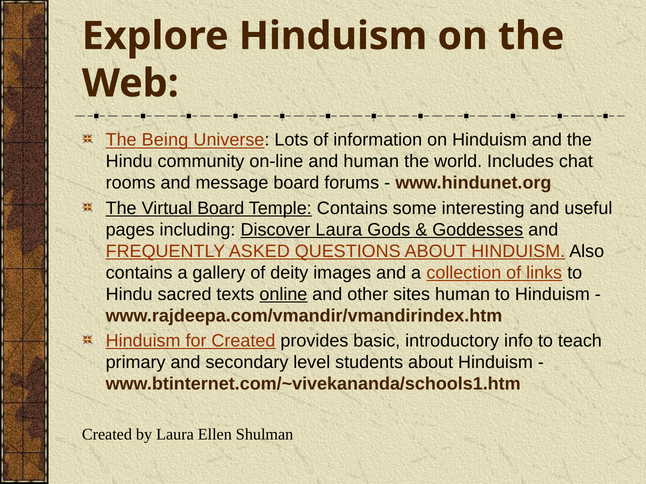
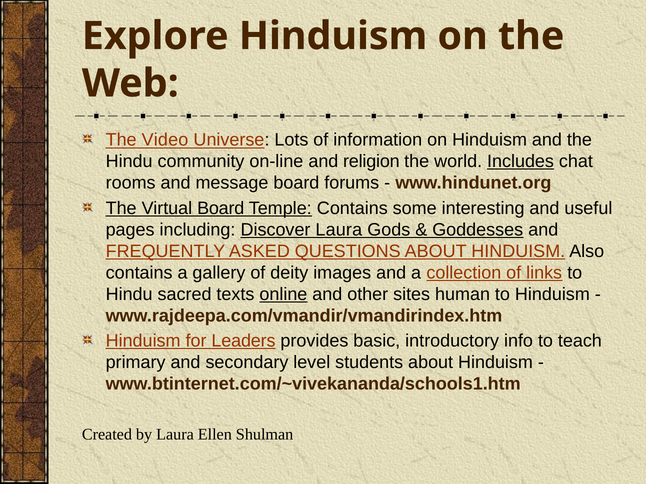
Being: Being -> Video (165, 140)
and human: human -> religion (371, 162)
Includes underline: none -> present (521, 162)
for Created: Created -> Leaders (244, 341)
